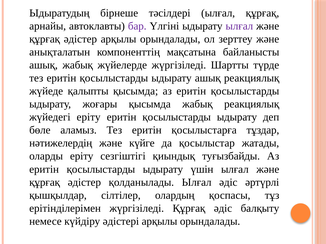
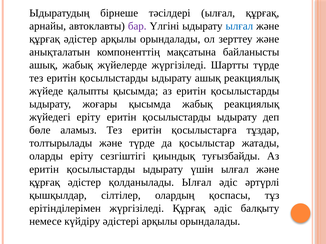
ылғал colour: purple -> blue (239, 26)
нәтижелердің: нәтижелердің -> толтырылады (61, 143)
және күйге: күйге -> түрде (142, 143)
